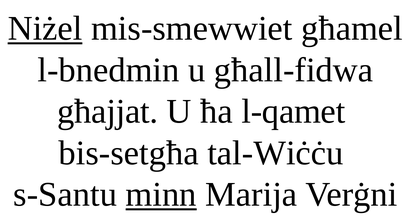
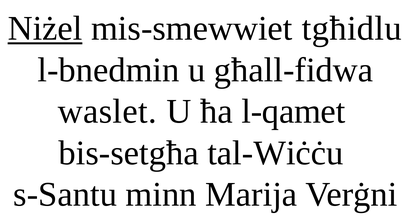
għamel: għamel -> tgħidlu (352, 28)
għajjat: għajjat -> waslet (107, 111)
minn underline: present -> none (161, 194)
